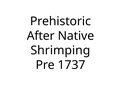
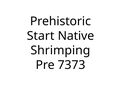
After: After -> Start (41, 36)
1737: 1737 -> 7373 (72, 65)
